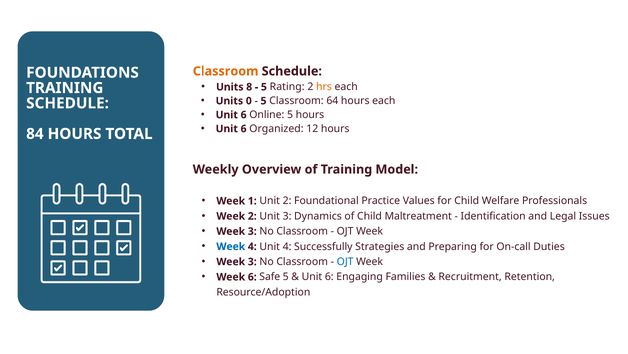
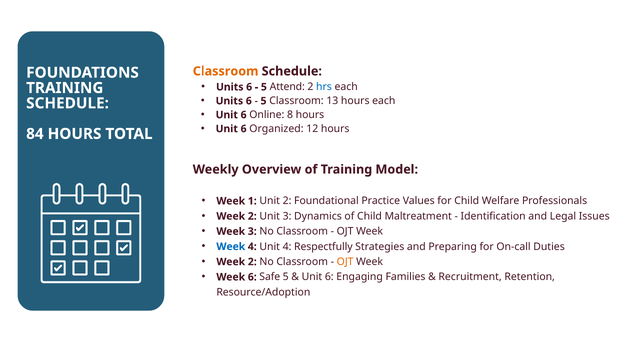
8: 8 -> 6 (249, 87)
Rating: Rating -> Attend (287, 87)
hrs colour: orange -> blue (324, 87)
0: 0 -> 6 (249, 101)
64: 64 -> 13 (332, 101)
Online 5: 5 -> 8 (290, 115)
Successfully: Successfully -> Respectfully (323, 246)
3: 3 -> 2 (252, 261)
OJT colour: blue -> orange (345, 261)
